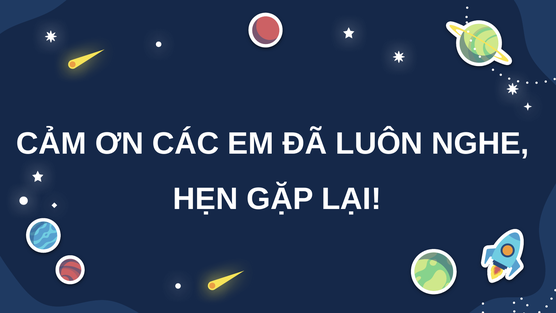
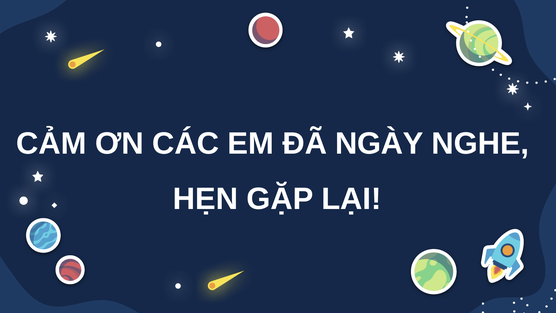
LUÔN: LUÔN -> NGÀY (379, 143)
